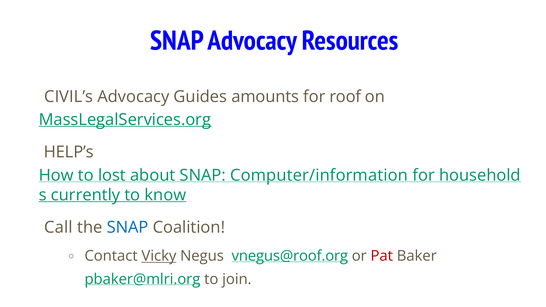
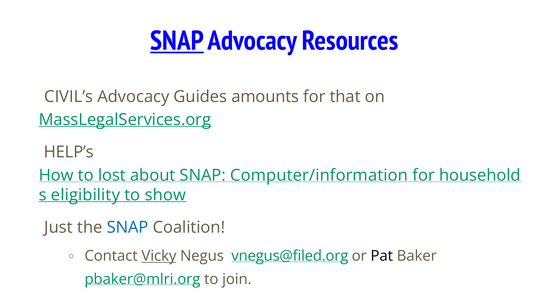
SNAP underline: none -> present (177, 41)
roof: roof -> that (345, 97)
currently: currently -> eligibility (85, 195)
know: know -> show (165, 195)
Call: Call -> Just (59, 228)
vnegus@roof.org: vnegus@roof.org -> vnegus@filed.org (290, 256)
Pat colour: red -> black (382, 256)
